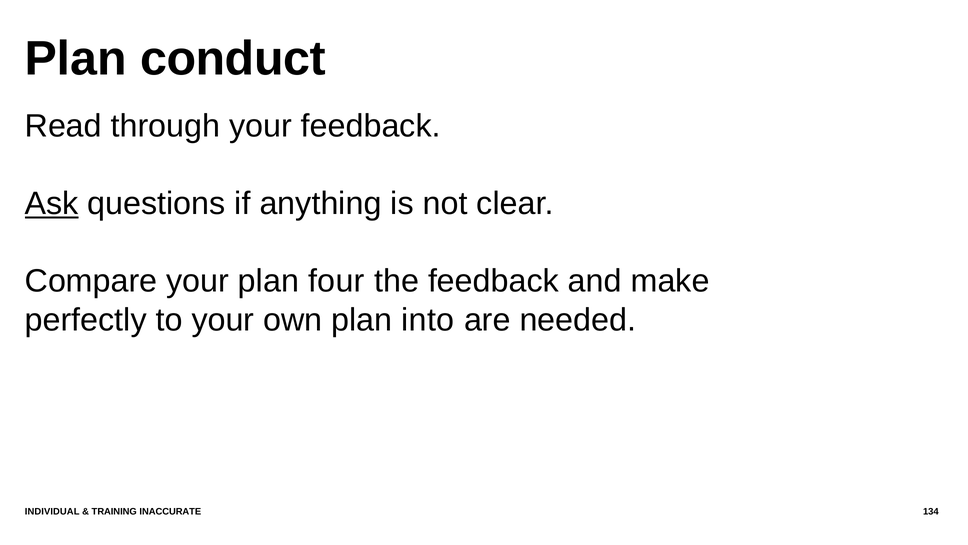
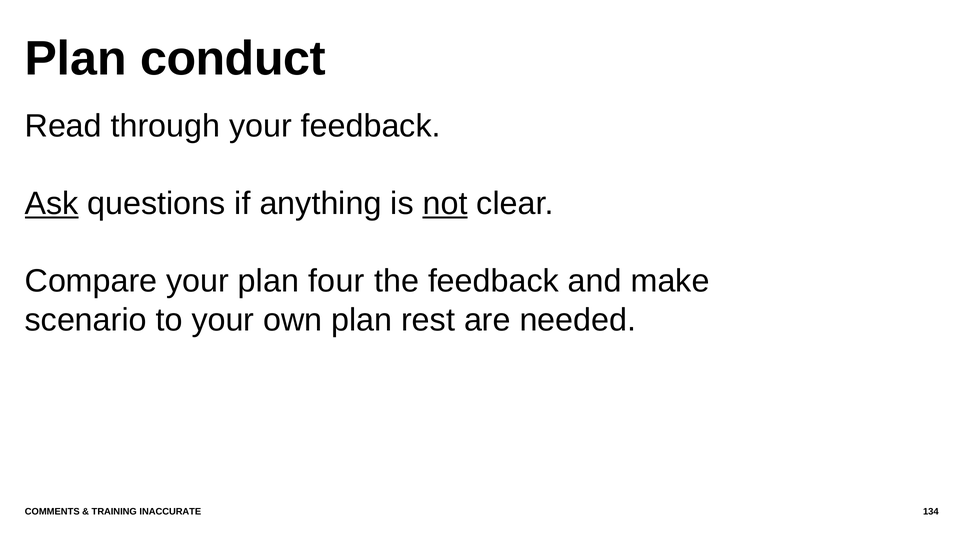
not underline: none -> present (445, 203)
perfectly: perfectly -> scenario (86, 320)
into: into -> rest (428, 320)
INDIVIDUAL: INDIVIDUAL -> COMMENTS (52, 511)
